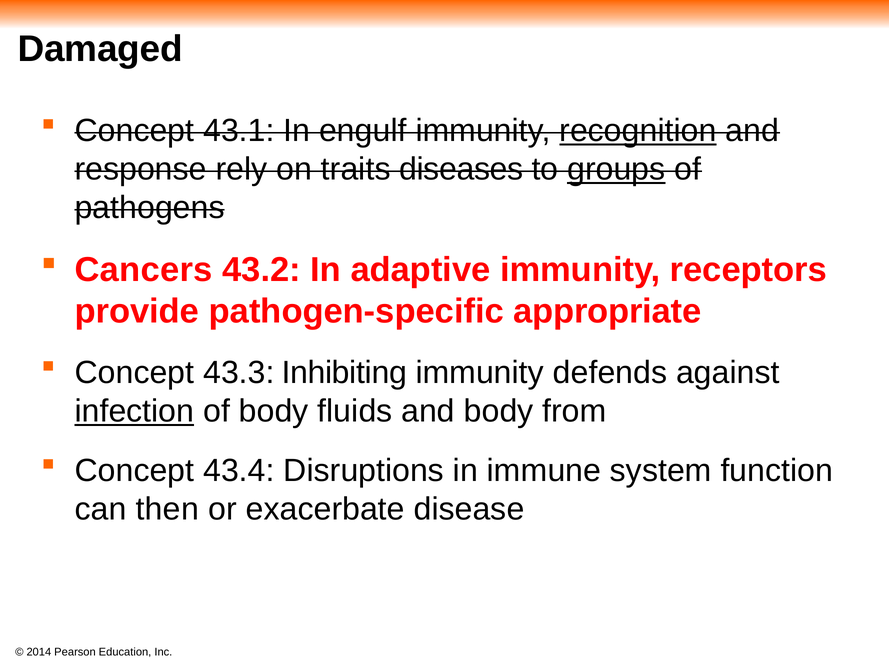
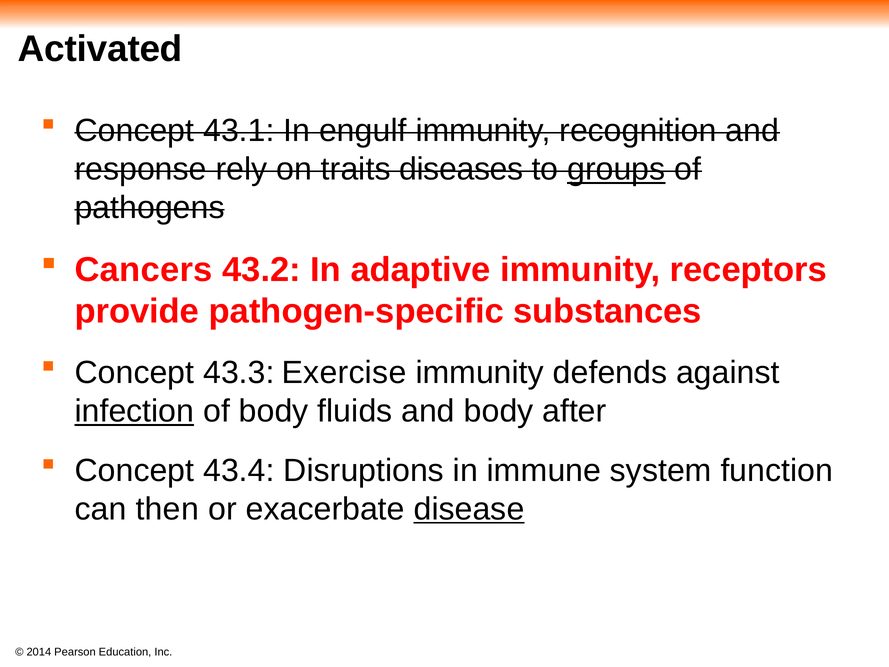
Damaged: Damaged -> Activated (100, 49)
recognition underline: present -> none (638, 130)
appropriate: appropriate -> substances (607, 311)
Inhibiting: Inhibiting -> Exercise (344, 372)
from: from -> after (574, 411)
disease underline: none -> present (469, 509)
